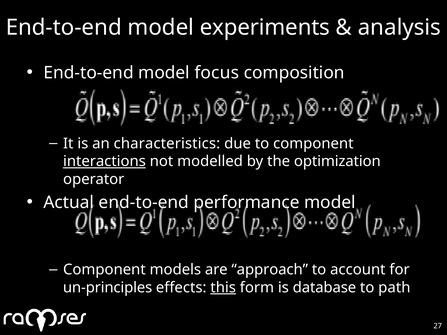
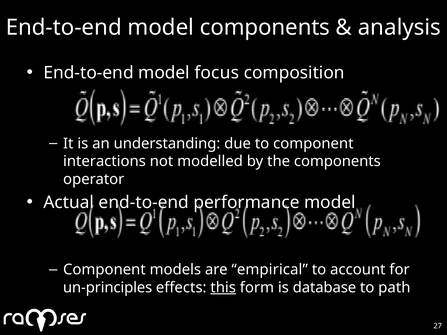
model experiments: experiments -> components (265, 28)
characteristics: characteristics -> understanding (167, 144)
interactions underline: present -> none (104, 162)
the optimization: optimization -> components (337, 162)
approach: approach -> empirical (270, 270)
